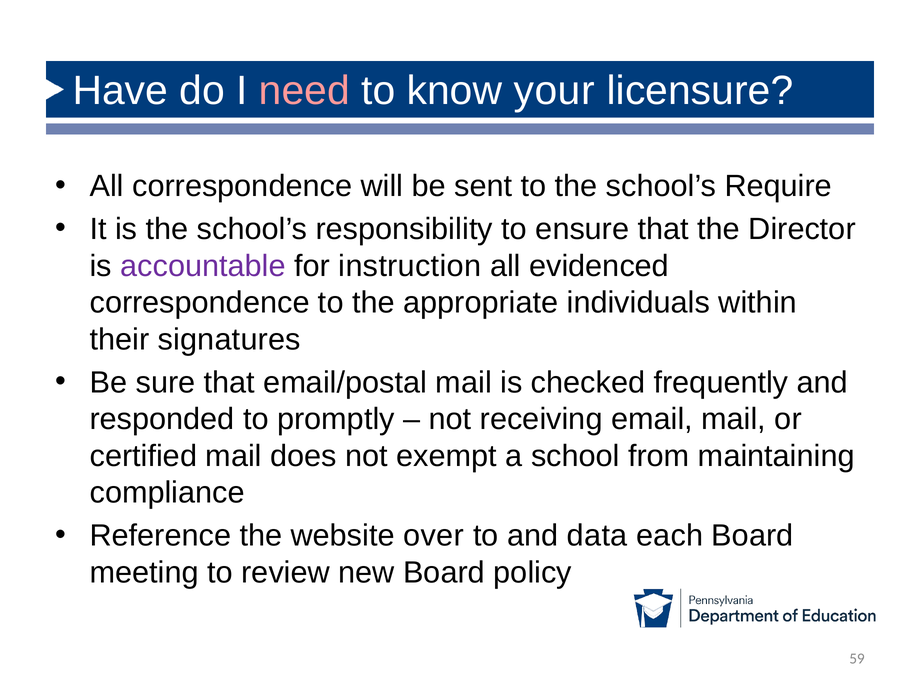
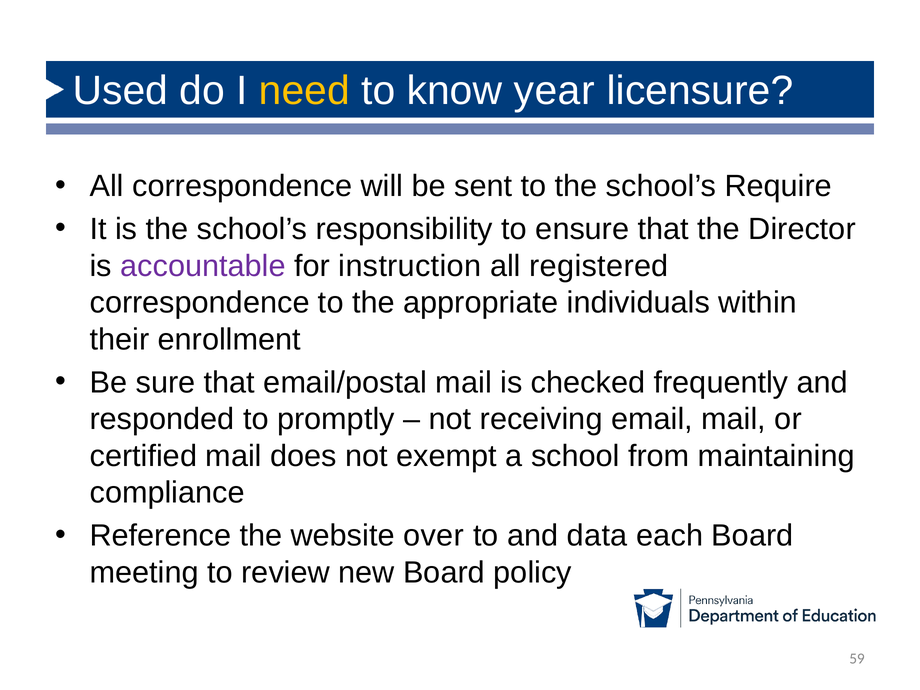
Have: Have -> Used (120, 91)
need colour: pink -> yellow (304, 91)
your: your -> year (554, 91)
evidenced: evidenced -> registered (599, 266)
signatures: signatures -> enrollment (229, 339)
